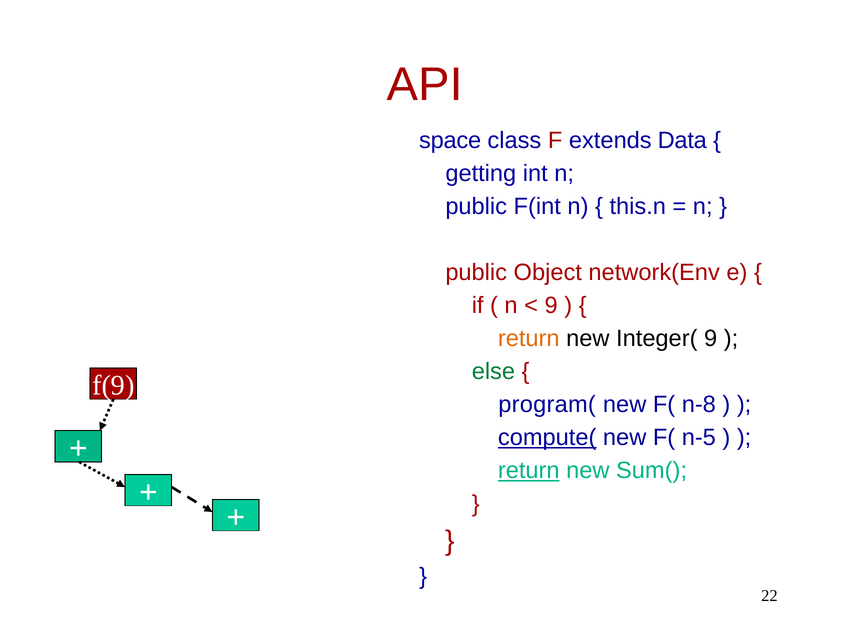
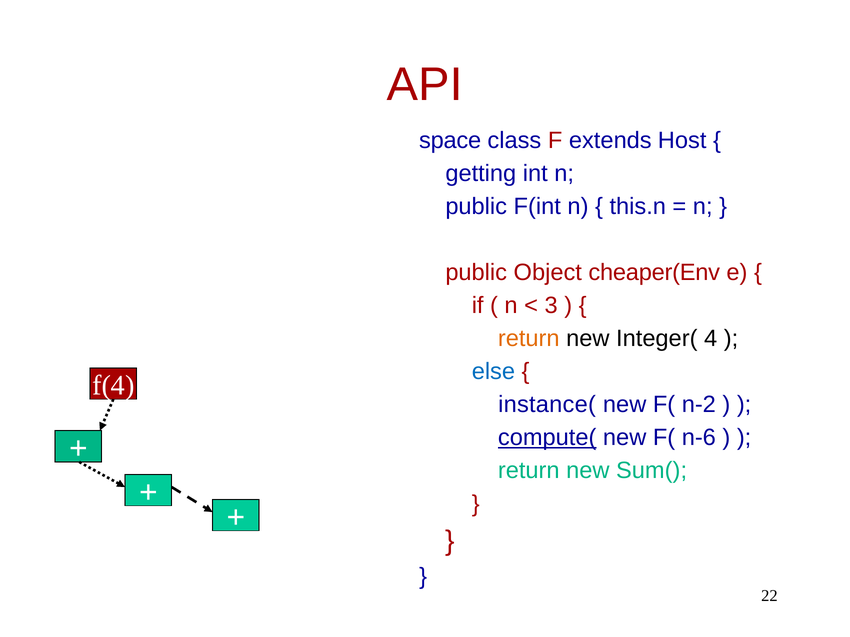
Data: Data -> Host (682, 140)
network(Env: network(Env -> cheaper(Env (654, 273)
9: 9 -> 3 (551, 306)
Integer( 9: 9 -> 4 (711, 339)
else colour: green -> blue (493, 372)
f(9: f(9 -> f(4 (113, 386)
program(: program( -> instance( (547, 405)
n-8: n-8 -> n-2 (699, 405)
n-5: n-5 -> n-6 (699, 438)
return underline: present -> none (529, 471)
